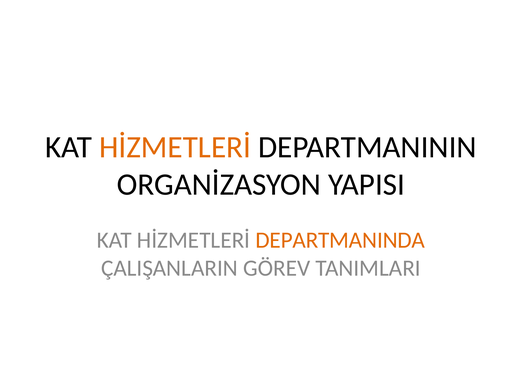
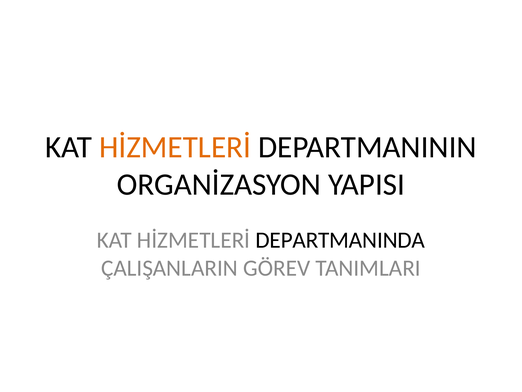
DEPARTMANINDA colour: orange -> black (340, 240)
